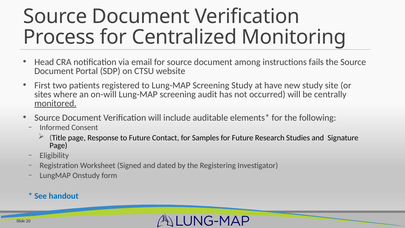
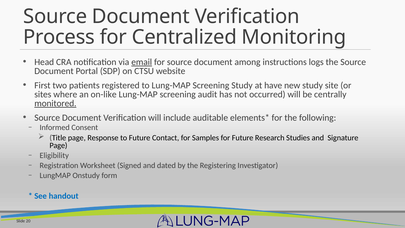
email underline: none -> present (142, 62)
fails: fails -> logs (316, 62)
on-will: on-will -> on-like (104, 94)
